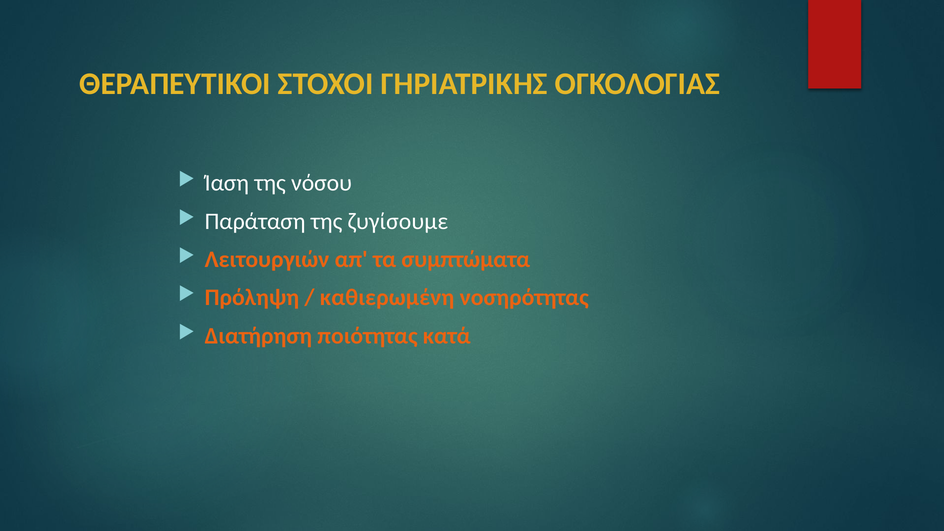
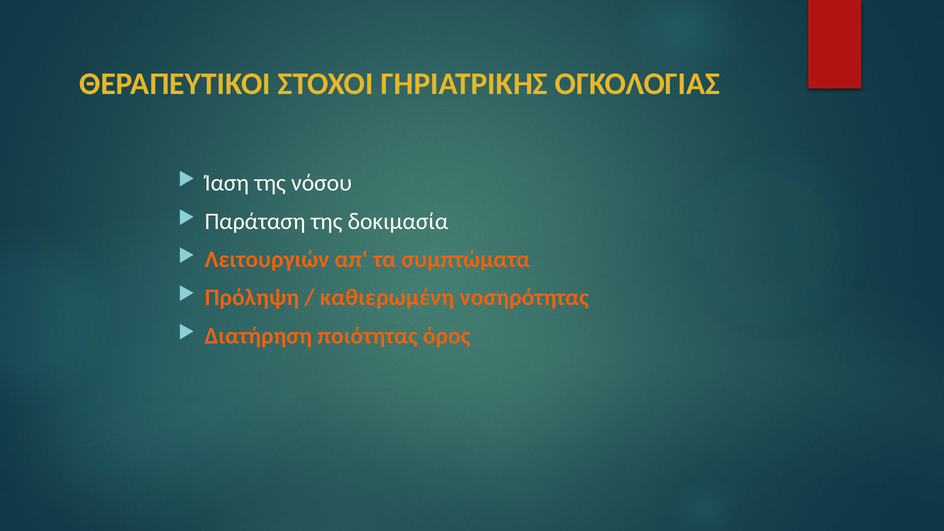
ζυγίσουμε: ζυγίσουμε -> δοκιμασία (398, 221)
κατά: κατά -> όρος (447, 336)
